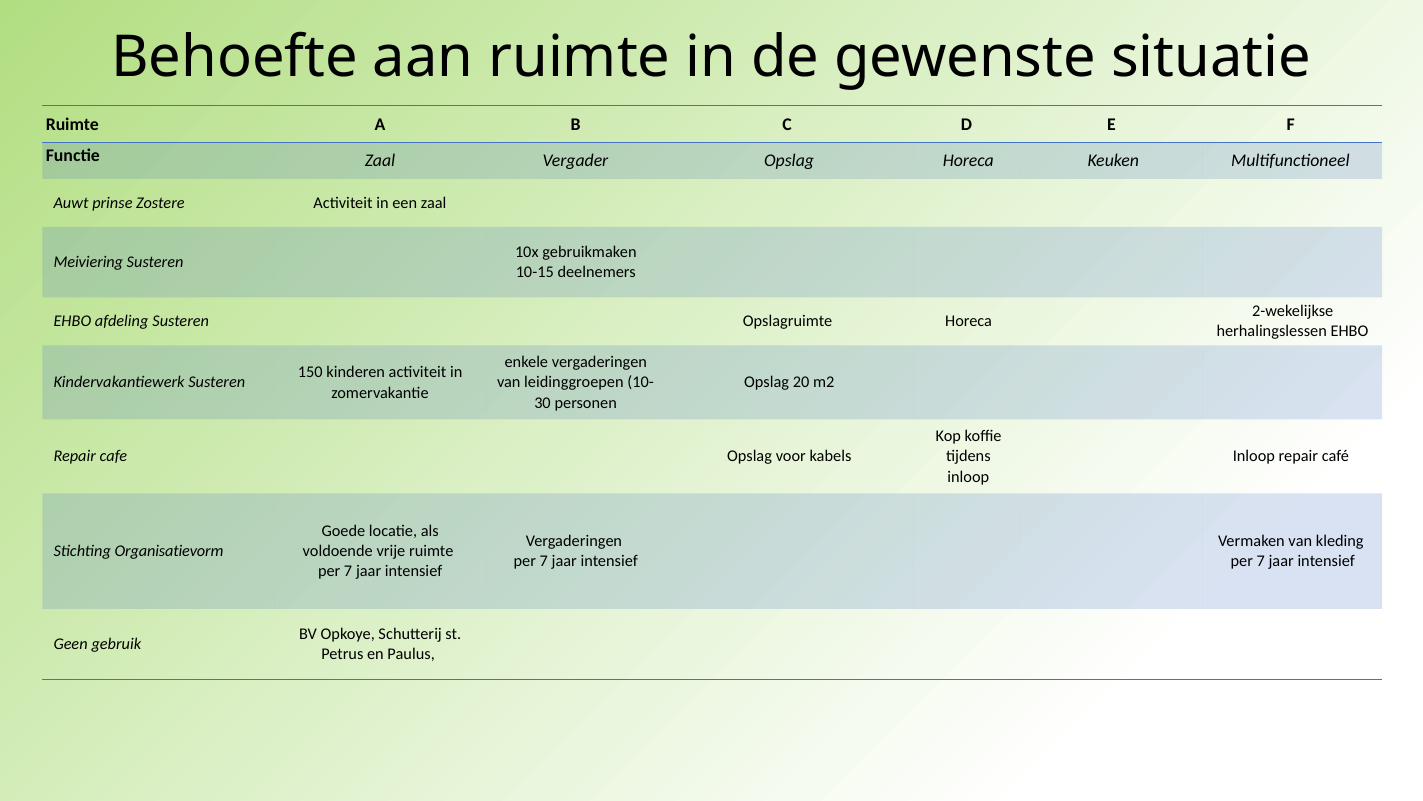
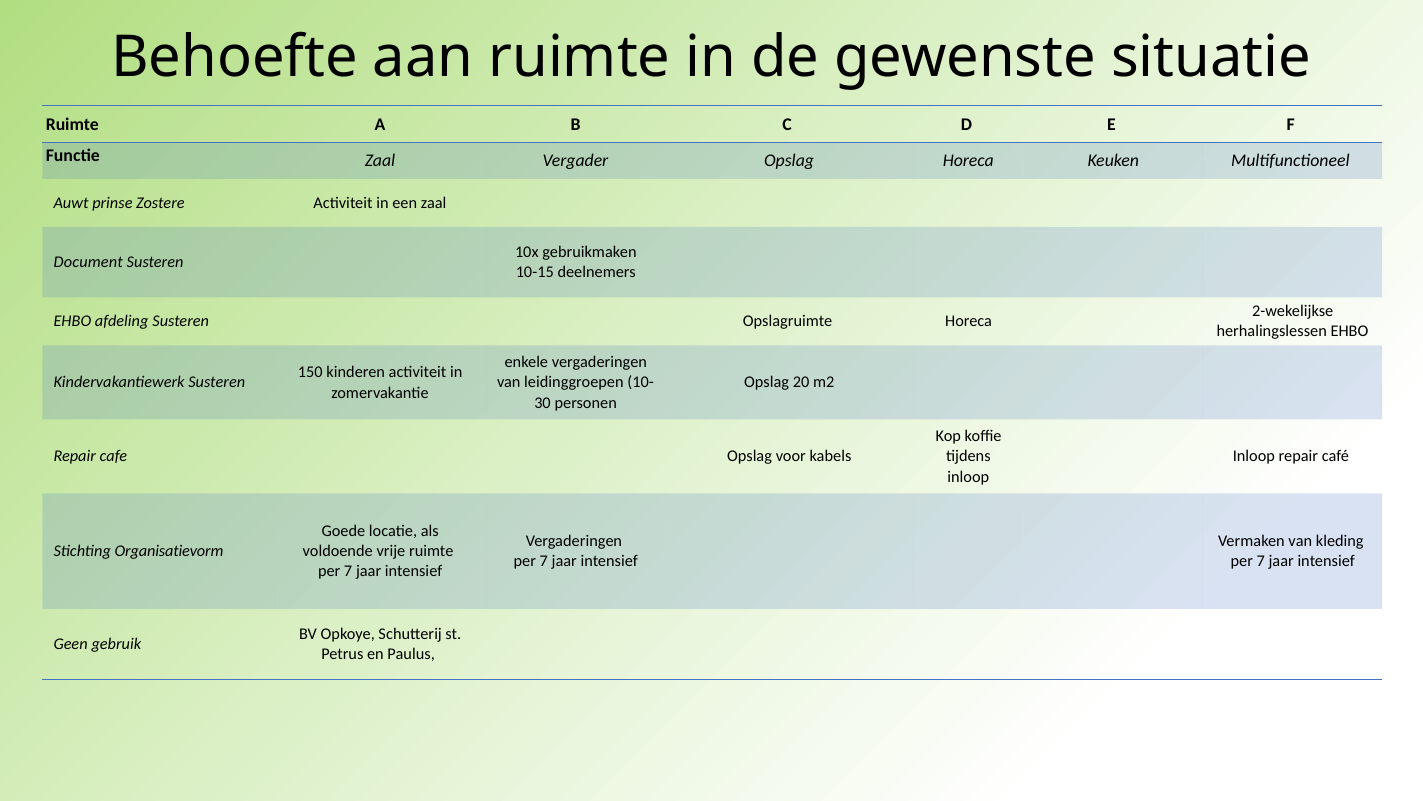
Meiviering: Meiviering -> Document (88, 262)
